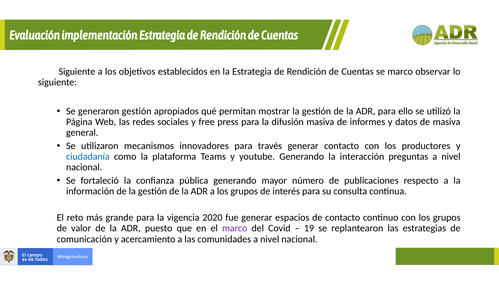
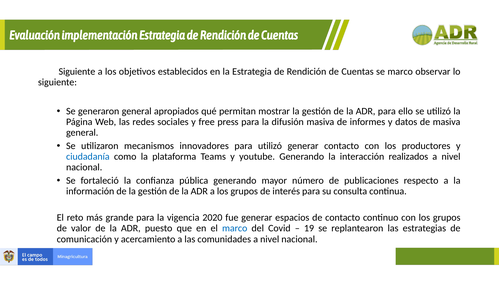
generaron gestión: gestión -> general (137, 111)
para través: través -> utilizó (270, 146)
preguntas: preguntas -> realizados (408, 156)
marco colour: purple -> blue (235, 228)
